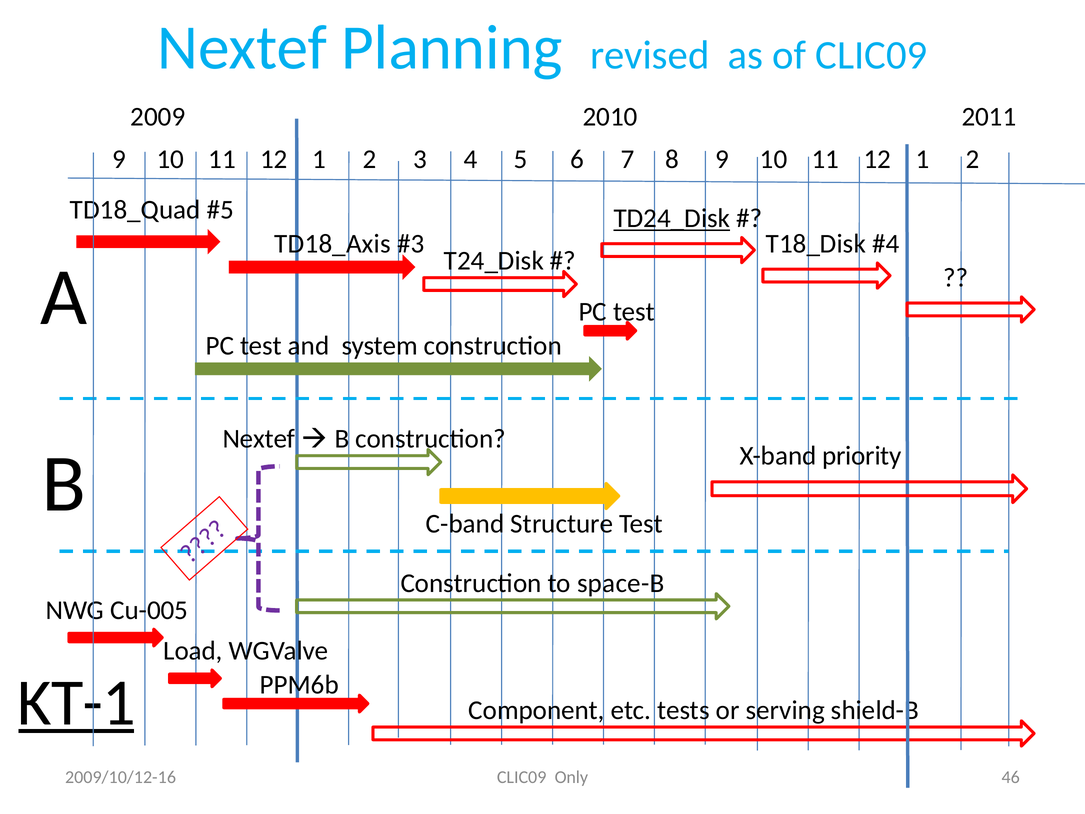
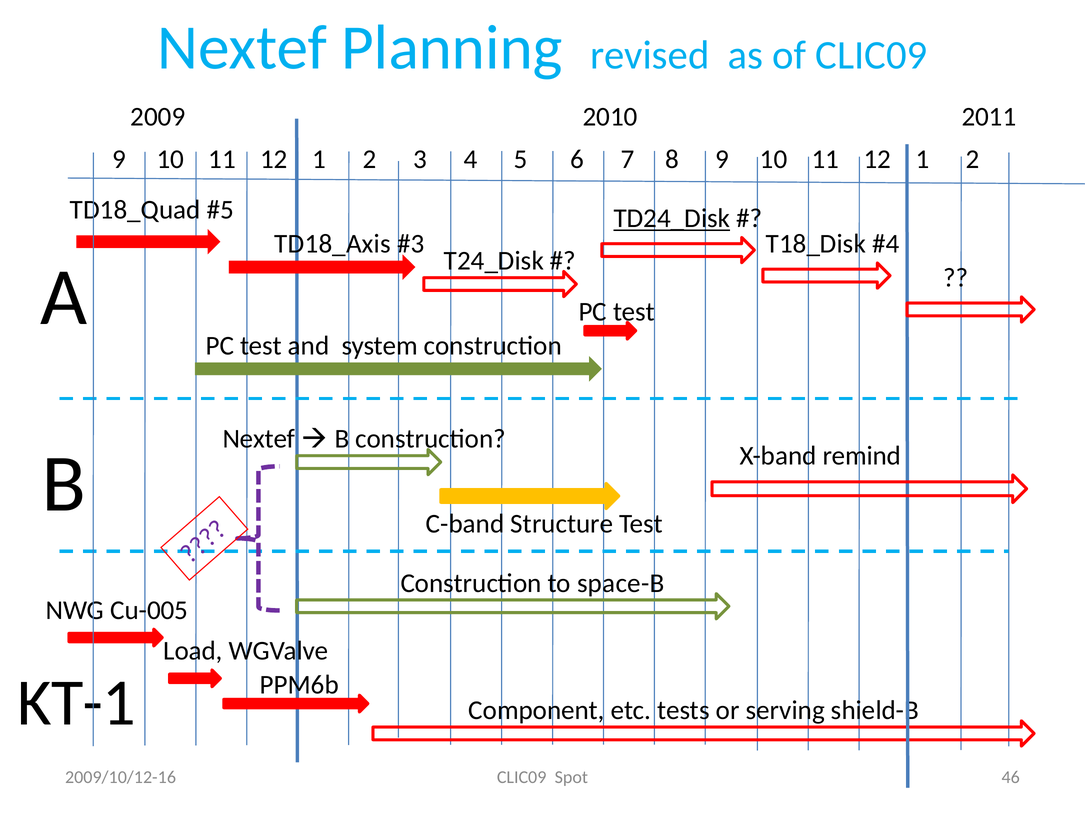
priority: priority -> remind (862, 456)
KT-1 underline: present -> none (77, 702)
Only: Only -> Spot (571, 777)
